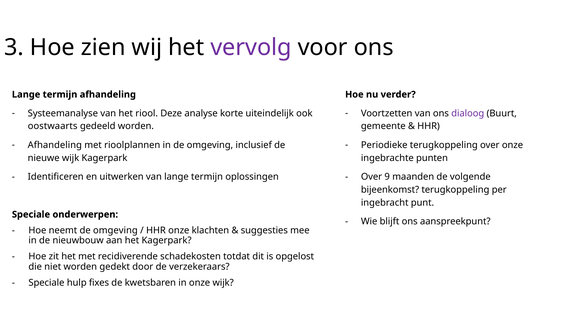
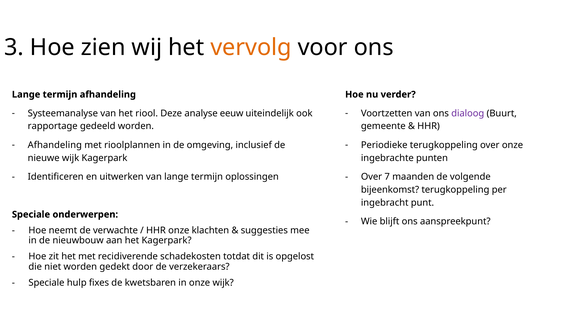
vervolg colour: purple -> orange (251, 47)
korte: korte -> eeuw (232, 113)
oostwaarts: oostwaarts -> rapportage (53, 126)
9: 9 -> 7 (387, 177)
neemt de omgeving: omgeving -> verwachte (115, 230)
